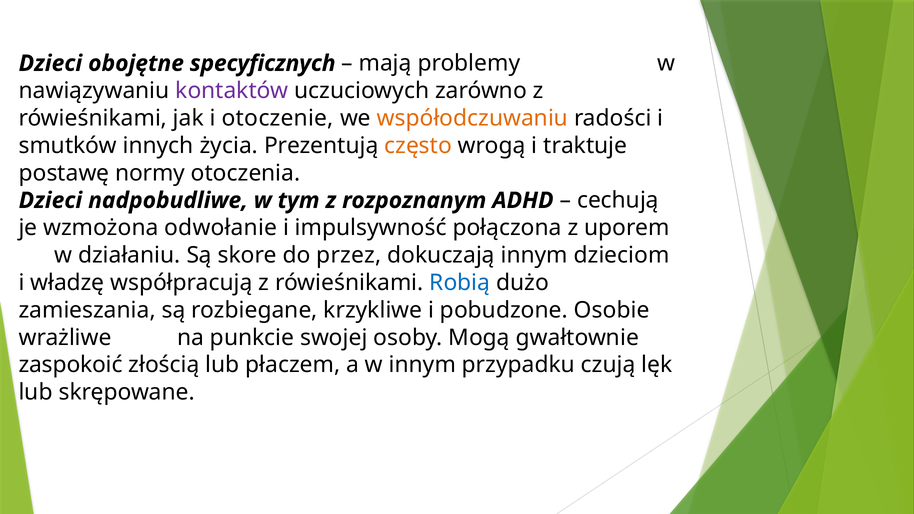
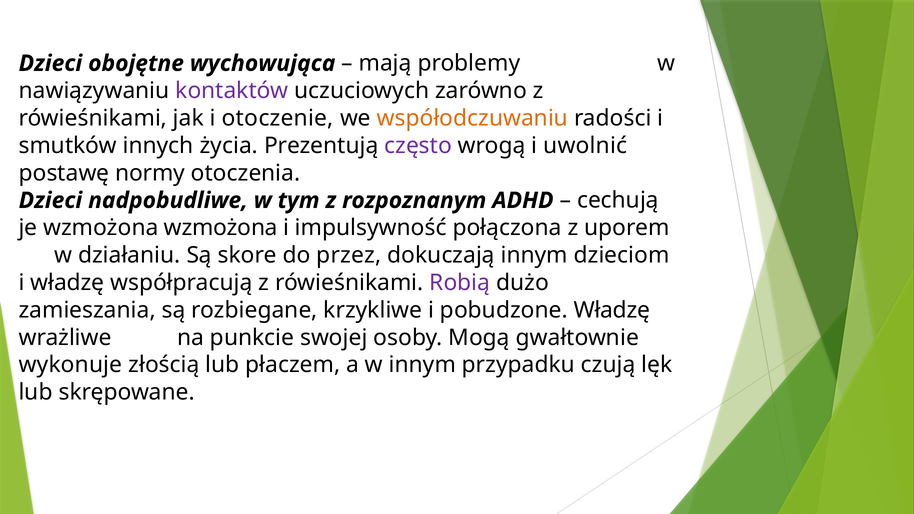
specyficznych: specyficznych -> wychowująca (263, 63)
często colour: orange -> purple (418, 146)
traktuje: traktuje -> uwolnić (585, 146)
wzmożona odwołanie: odwołanie -> wzmożona (221, 228)
Robią colour: blue -> purple (460, 283)
pobudzone Osobie: Osobie -> Władzę (612, 310)
zaspokoić: zaspokoić -> wykonuje (71, 365)
